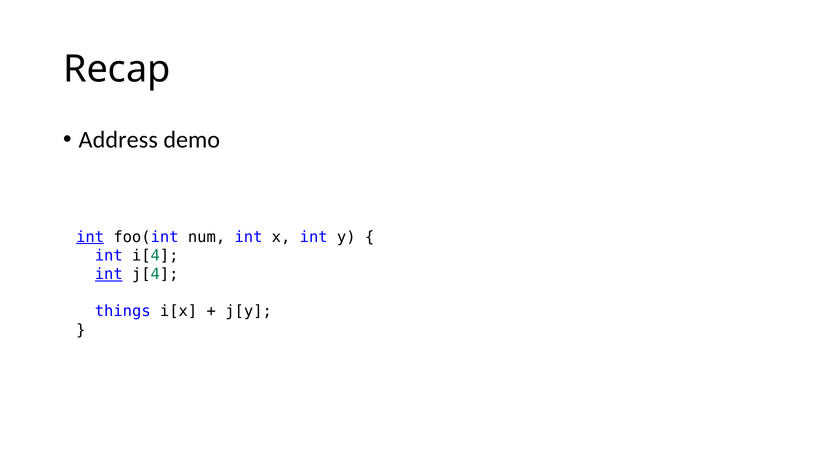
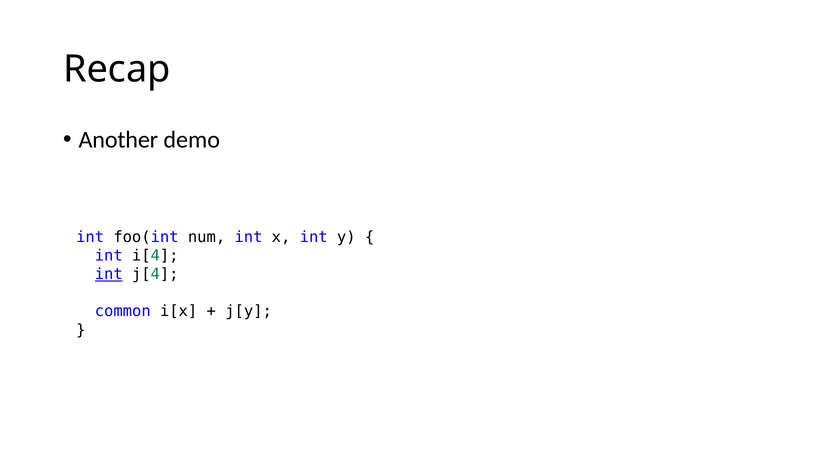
Address: Address -> Another (118, 140)
int underline: present -> none (90, 237)
things: things -> common (123, 311)
